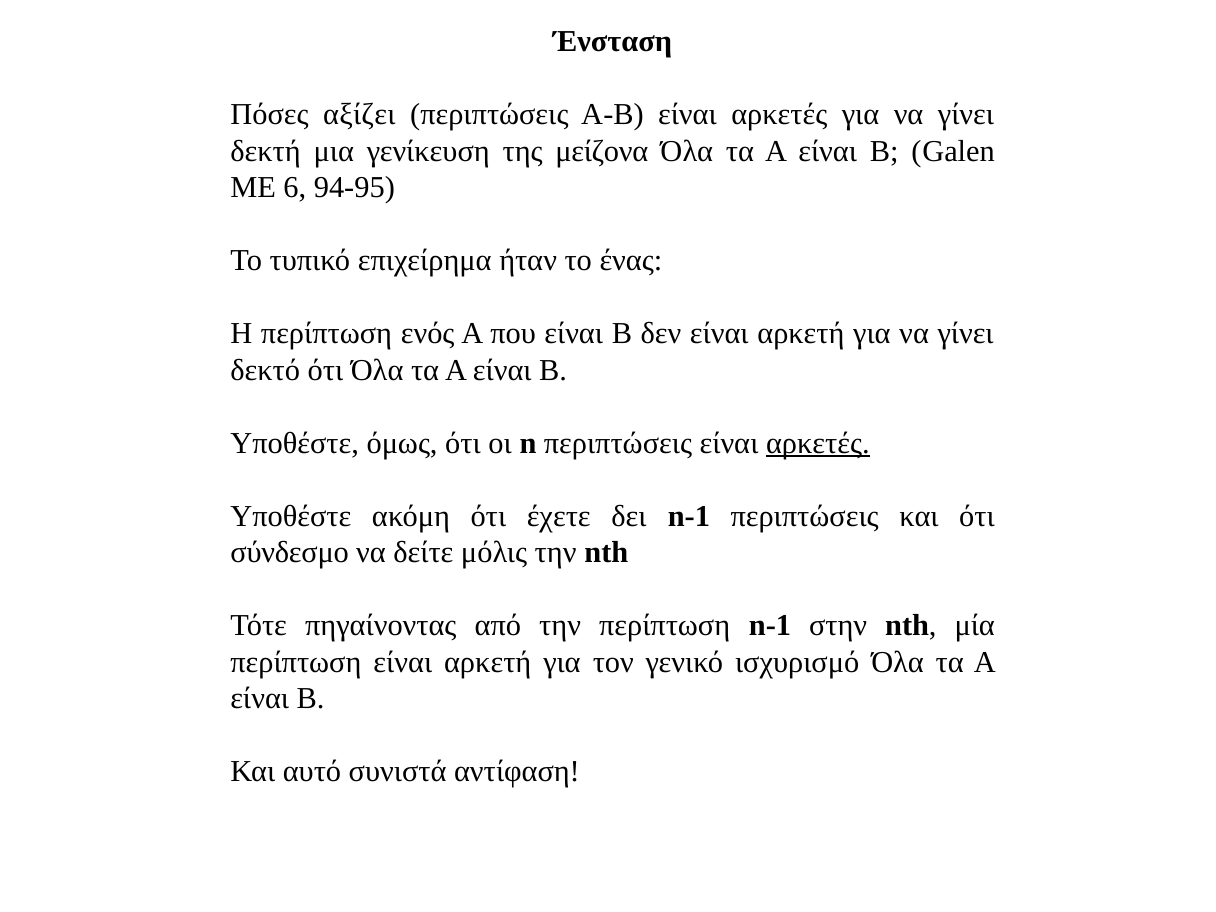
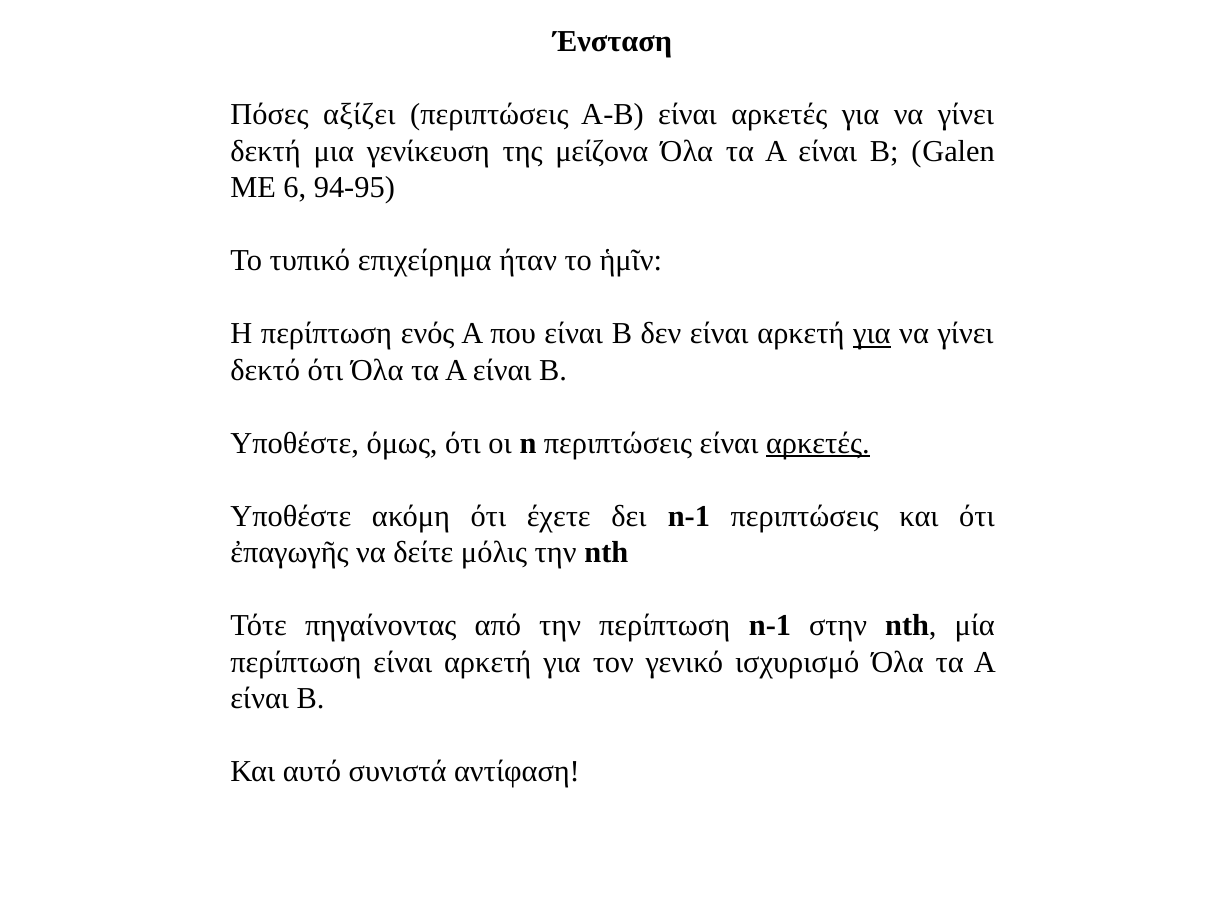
ένας: ένας -> ἡμῖν (631, 261)
για underline: none -> present (872, 334)
σύνδεσμο: σύνδεσμο -> ἐπαγωγῆς (290, 553)
